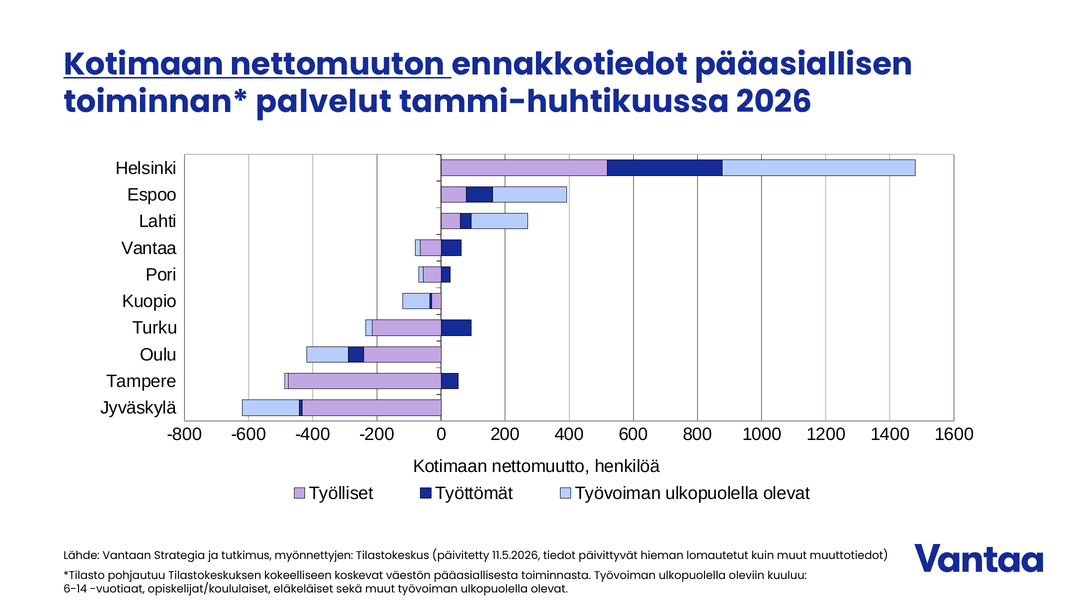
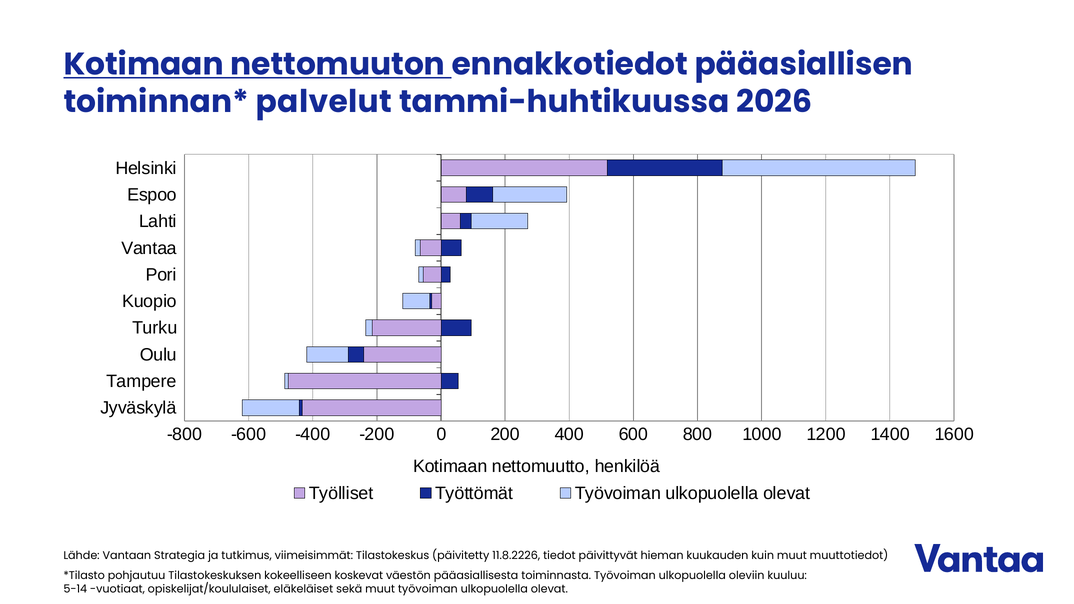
myönnettyjen: myönnettyjen -> viimeisimmät (314, 556)
11.5.2026: 11.5.2026 -> 11.8.2226 (516, 556)
lomautetut: lomautetut -> kuukauden (717, 556)
6-14: 6-14 -> 5-14 (75, 589)
